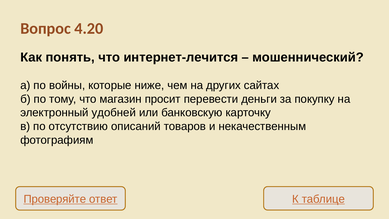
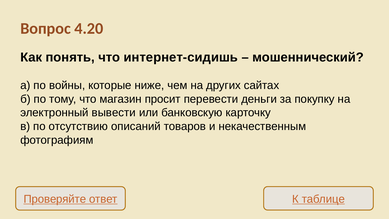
интернет-лечится: интернет-лечится -> интернет-сидишь (181, 57)
удобней: удобней -> вывести (114, 113)
